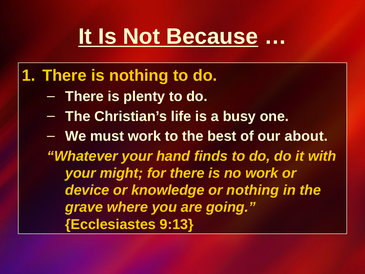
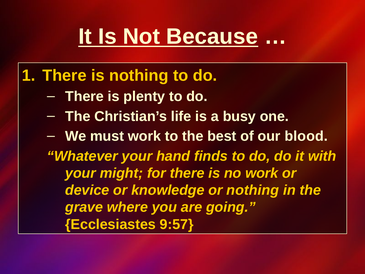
about: about -> blood (306, 136)
9:13: 9:13 -> 9:57 (177, 224)
